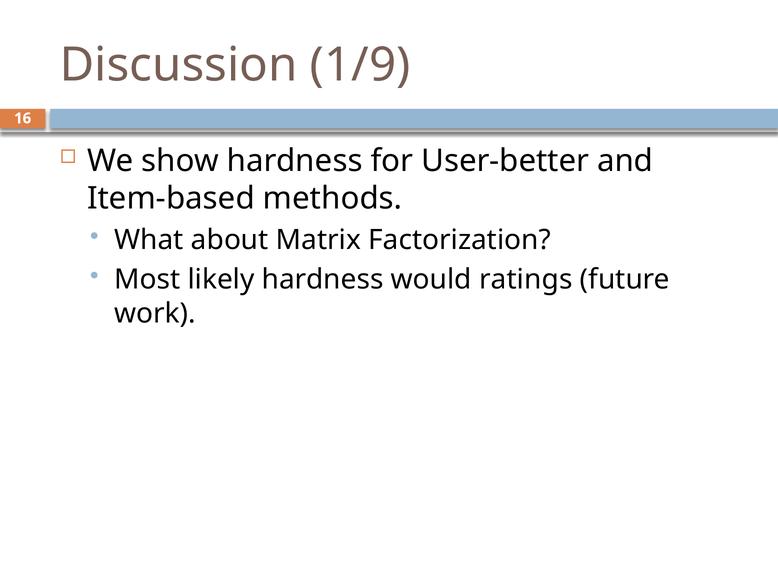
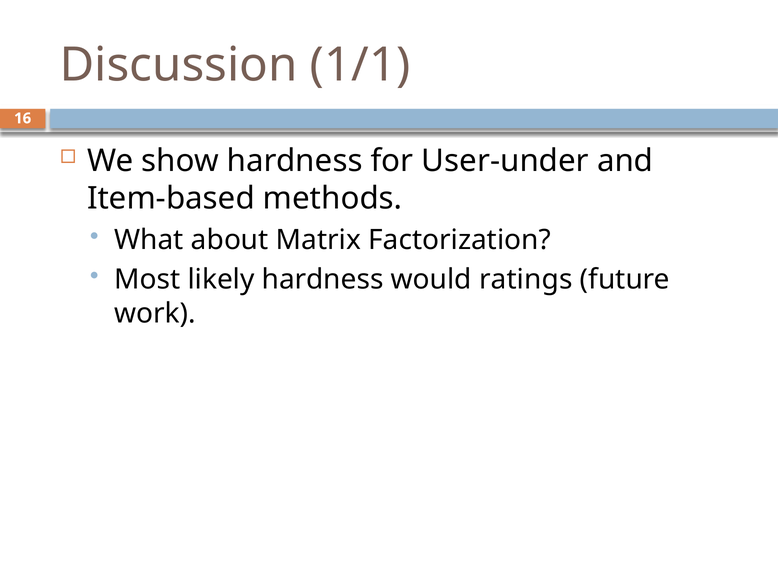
1/9: 1/9 -> 1/1 (360, 65)
User-better: User-better -> User-under (505, 161)
